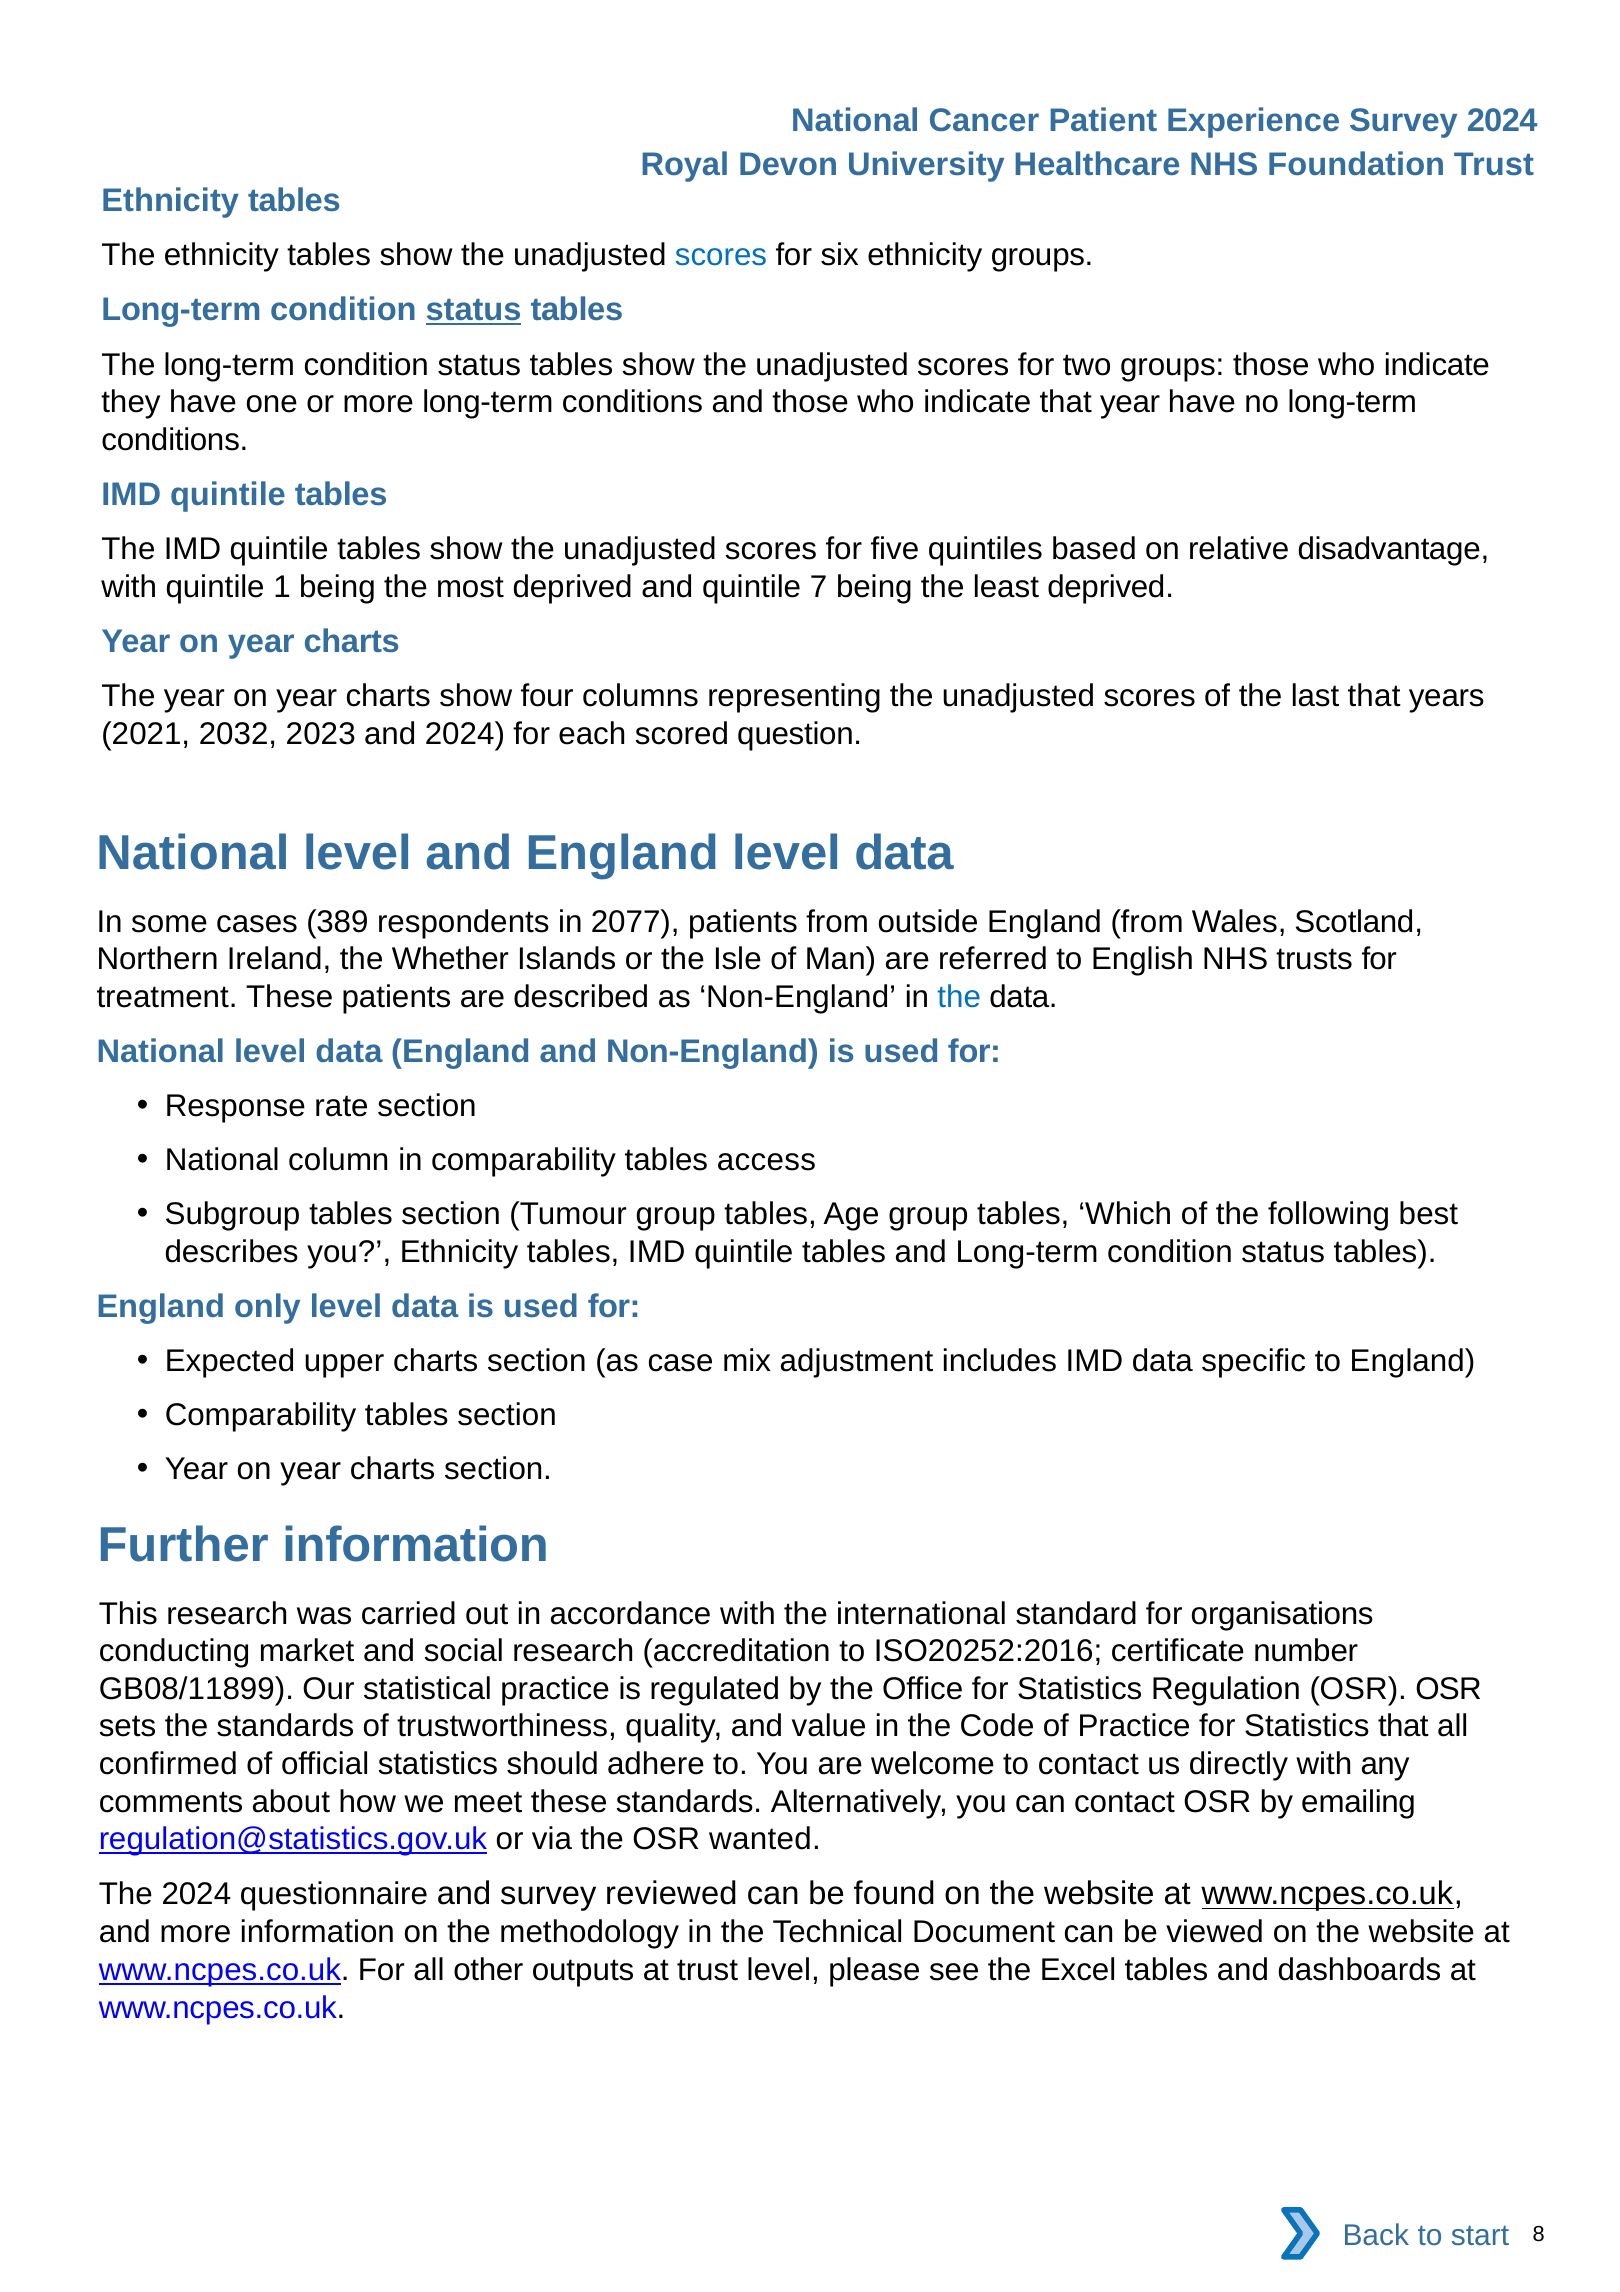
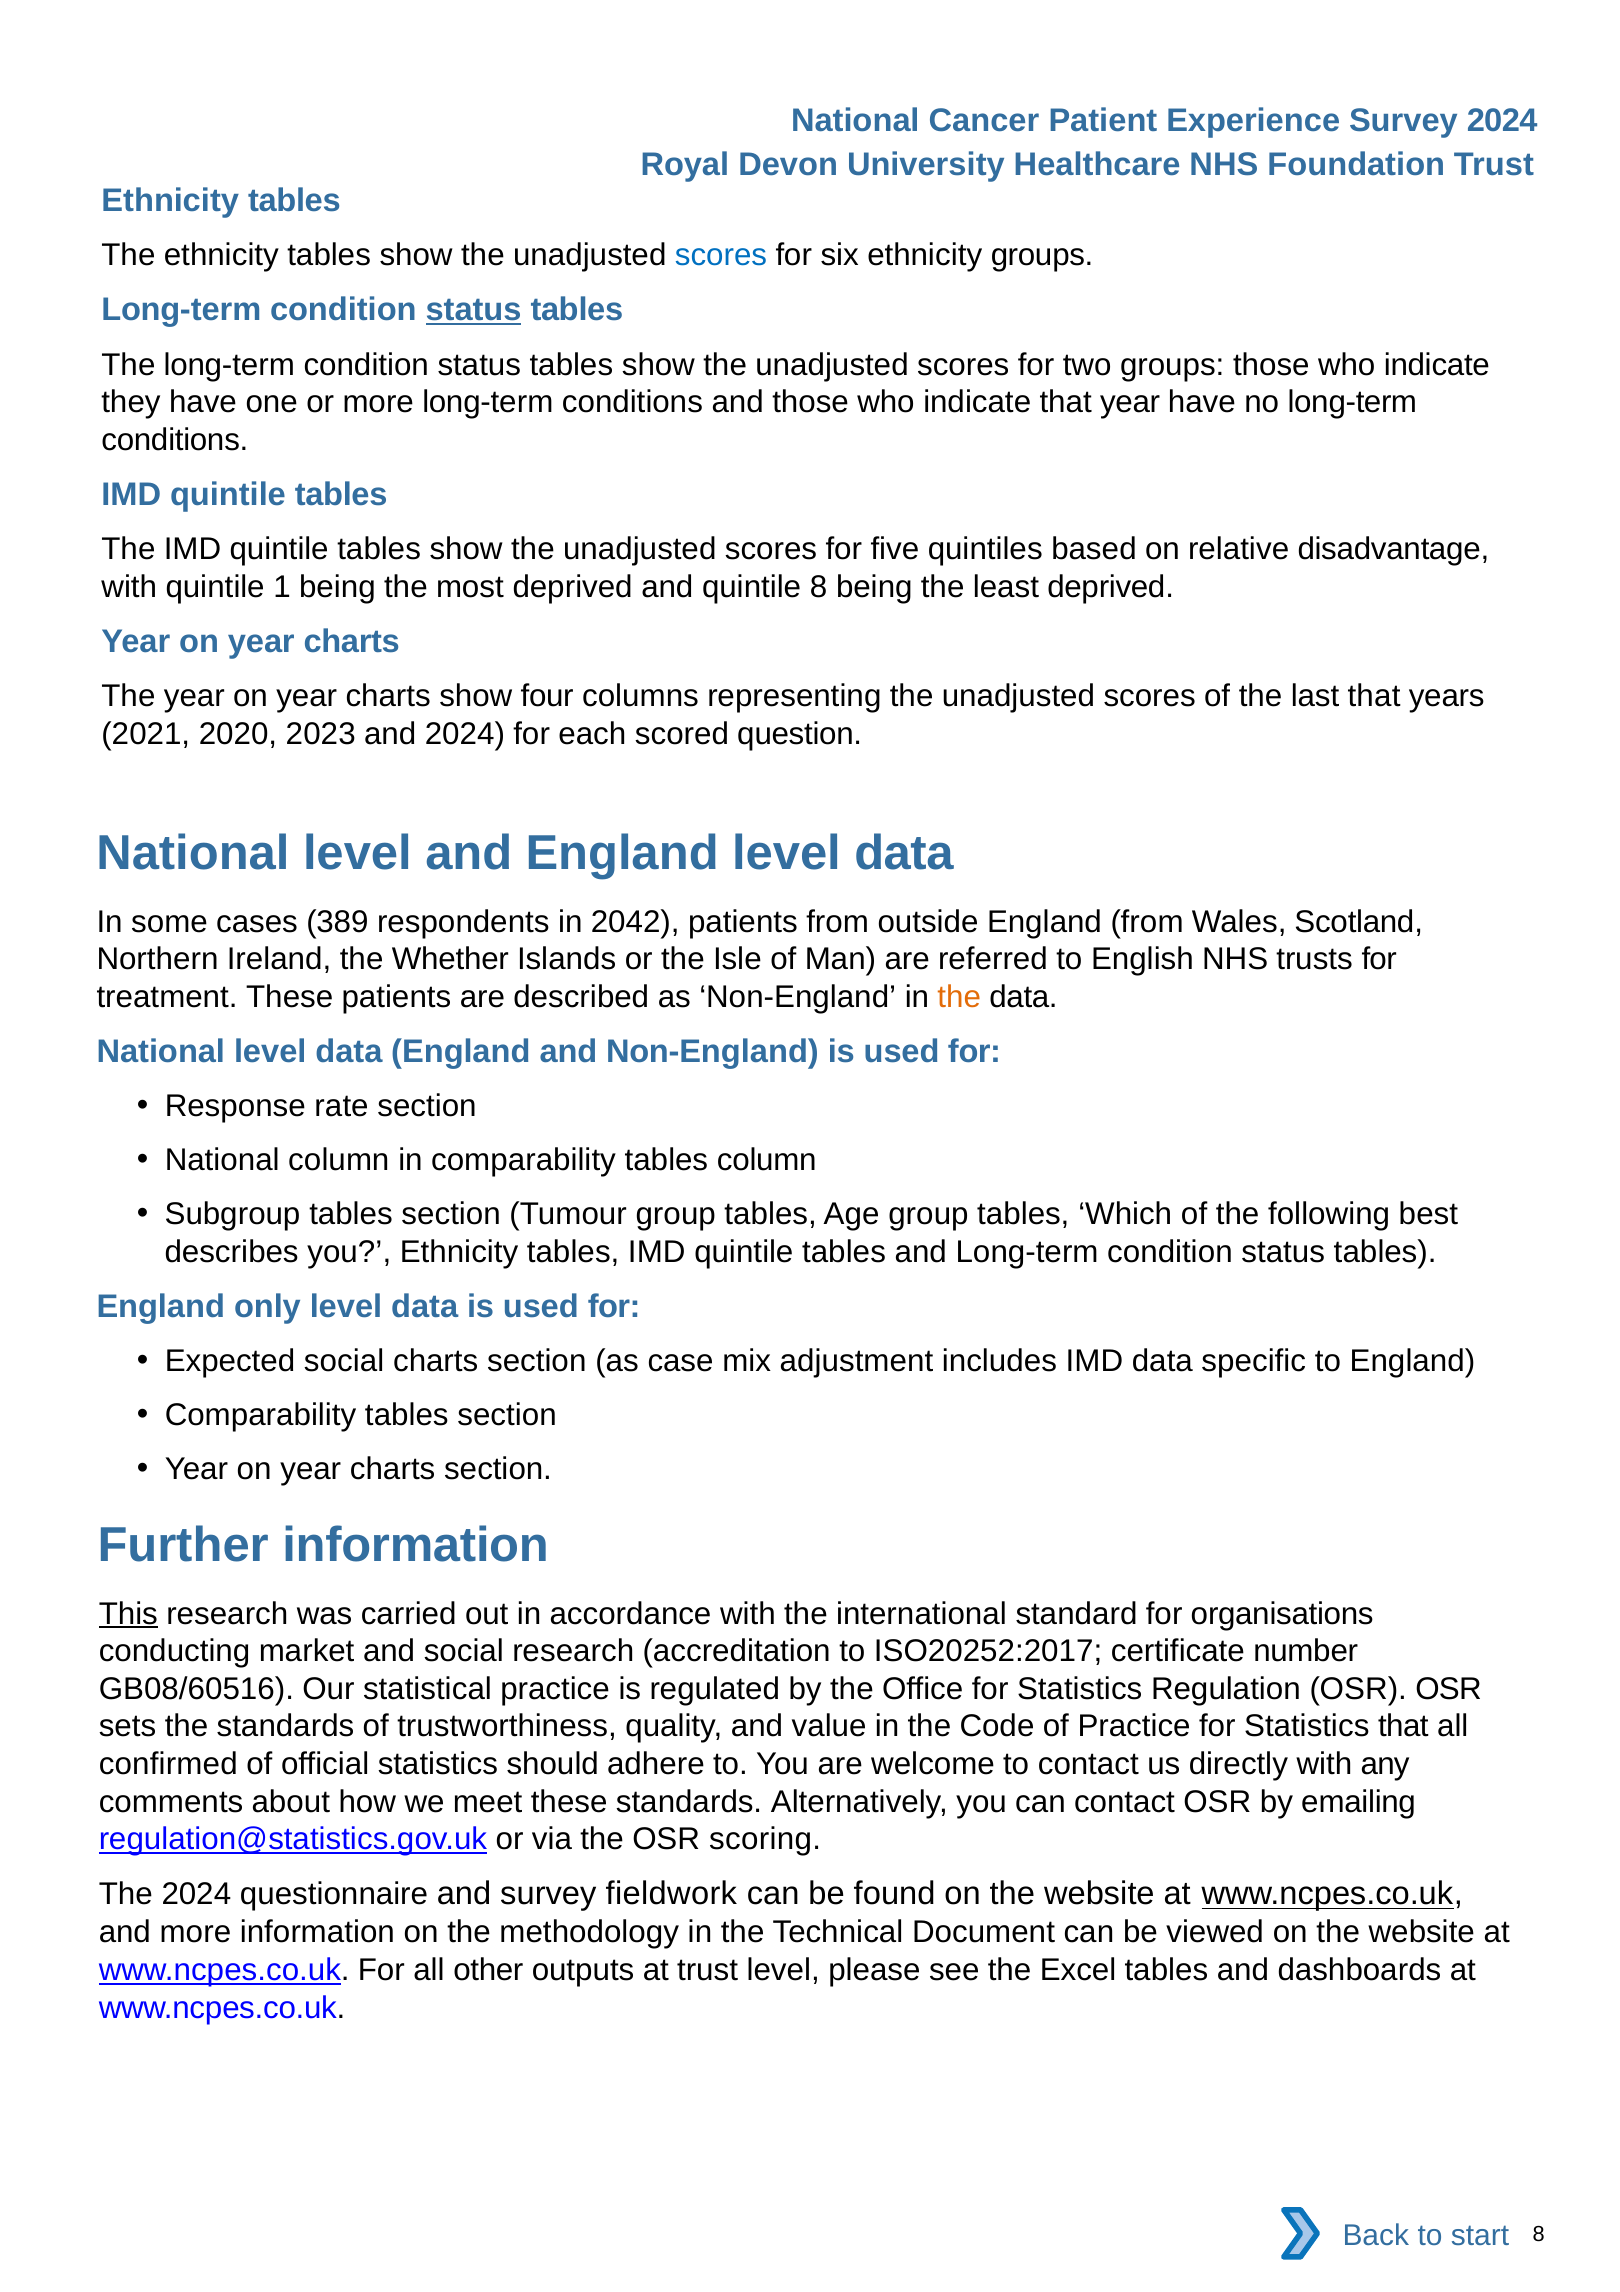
quintile 7: 7 -> 8 (819, 587)
2032: 2032 -> 2020 (238, 734)
2077: 2077 -> 2042 (635, 922)
the colour: blue -> orange (959, 997)
tables access: access -> column (767, 1161)
Expected upper: upper -> social (344, 1362)
This underline: none -> present (128, 1614)
ISO20252:2016: ISO20252:2016 -> ISO20252:2017 (988, 1652)
GB08/11899: GB08/11899 -> GB08/60516 (196, 1689)
wanted: wanted -> scoring (765, 1840)
reviewed: reviewed -> fieldwork (671, 1895)
